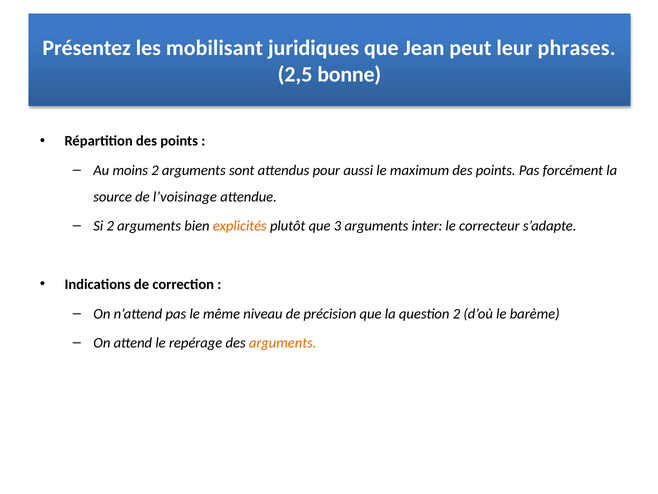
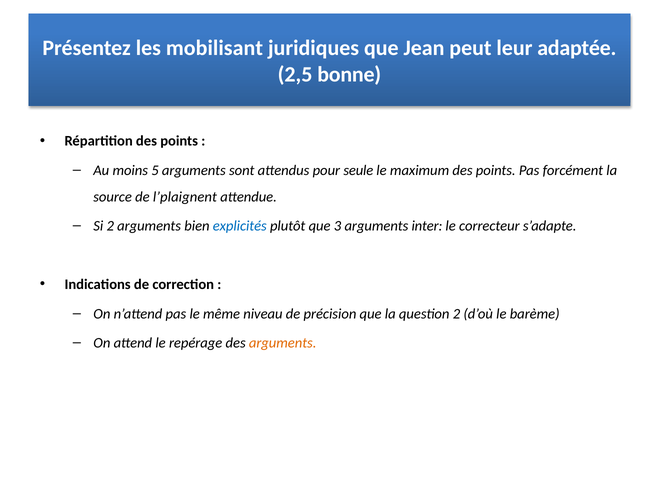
phrases: phrases -> adaptée (577, 48)
moins 2: 2 -> 5 (155, 170)
aussi: aussi -> seule (358, 170)
l’voisinage: l’voisinage -> l’plaignent (185, 197)
explicités colour: orange -> blue (240, 226)
